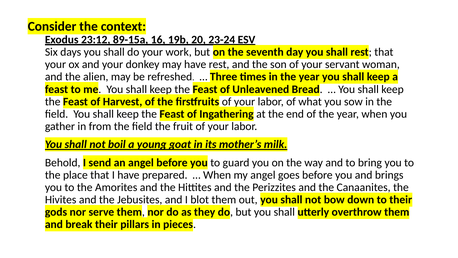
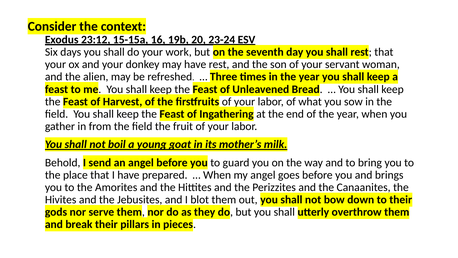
89-15a: 89-15a -> 15-15a (131, 40)
